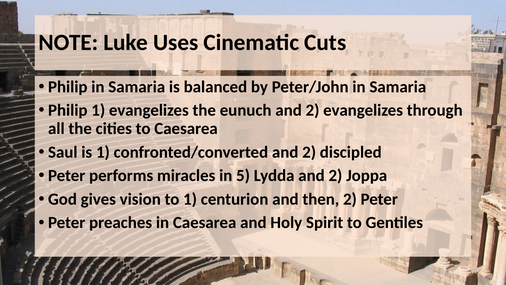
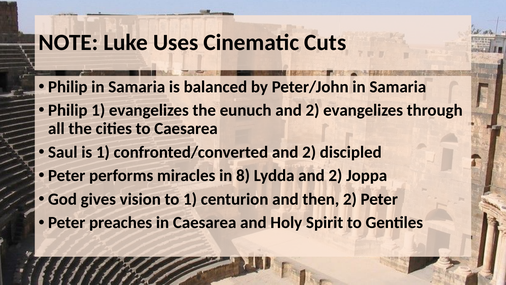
5: 5 -> 8 (243, 175)
